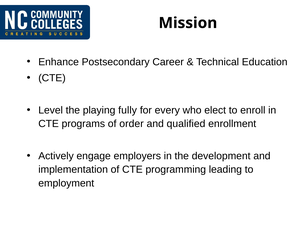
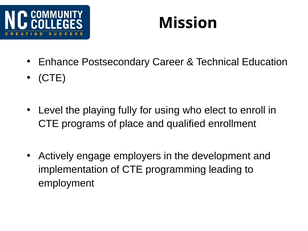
every: every -> using (167, 110)
order: order -> place (132, 124)
